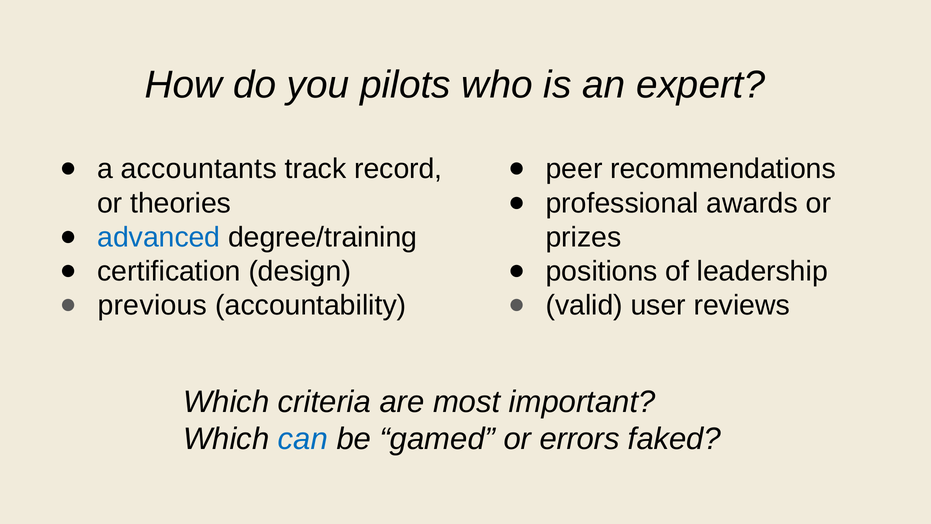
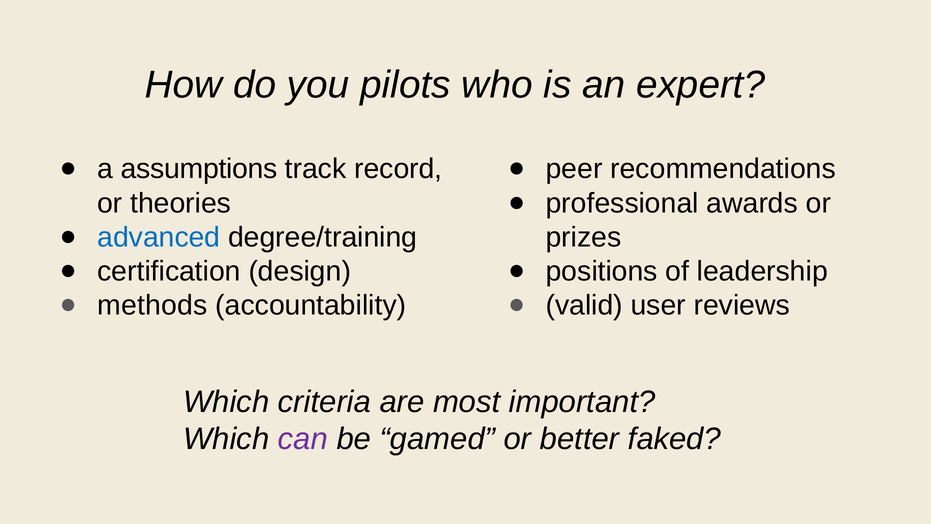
accountants: accountants -> assumptions (199, 169)
previous: previous -> methods (152, 305)
can colour: blue -> purple (303, 439)
errors: errors -> better (580, 439)
